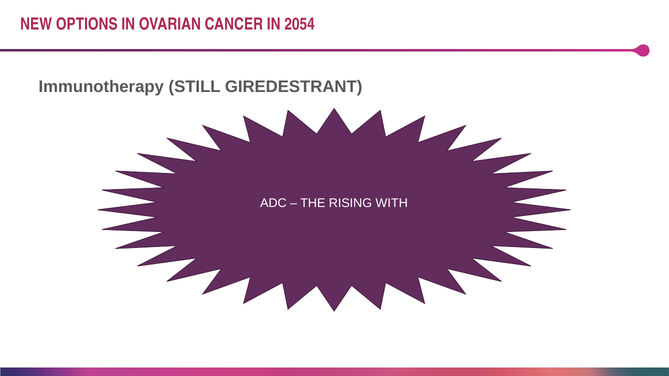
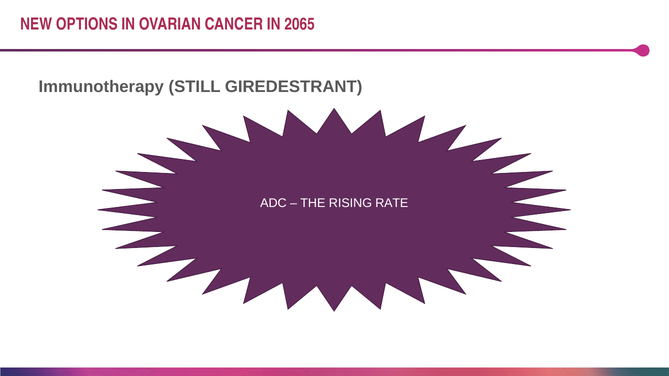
2054: 2054 -> 2065 (300, 24)
WITH: WITH -> RATE (392, 203)
